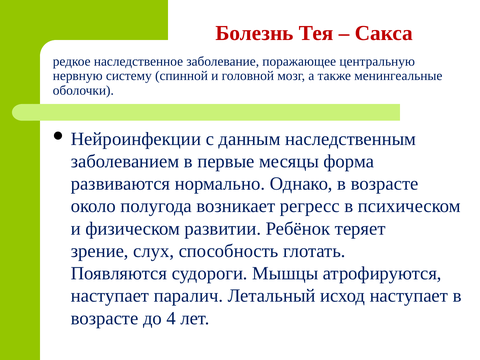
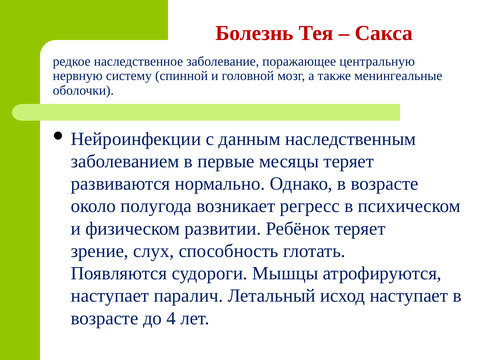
месяцы форма: форма -> теряет (349, 161)
